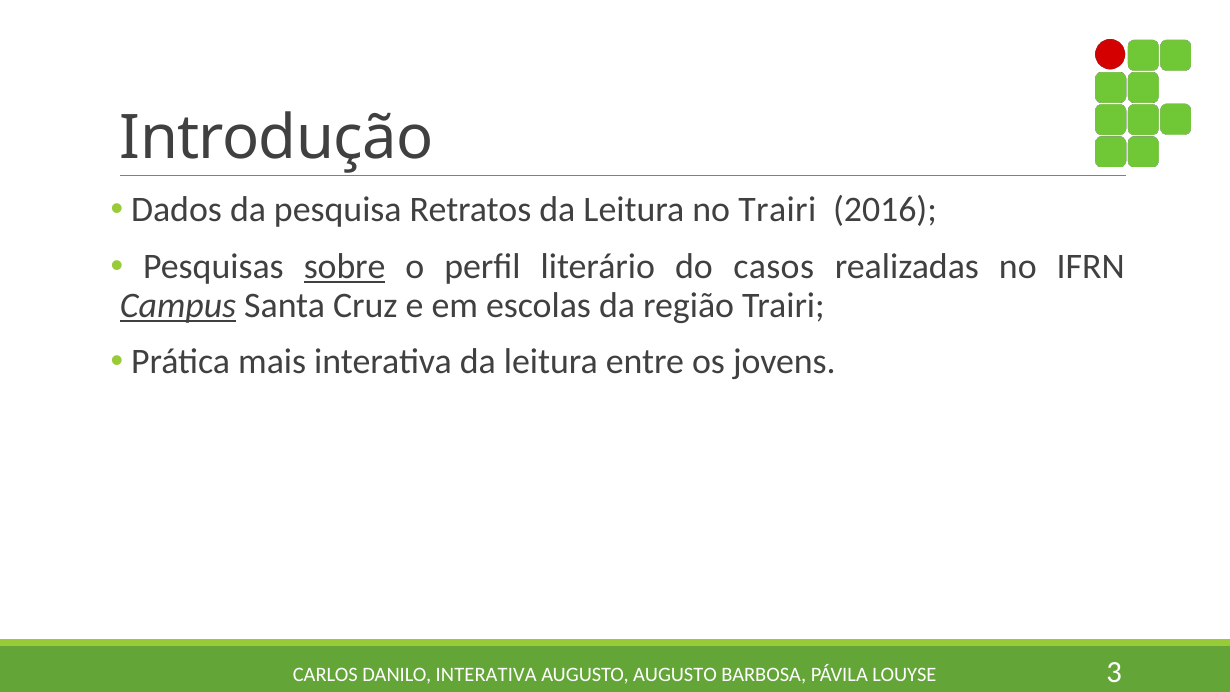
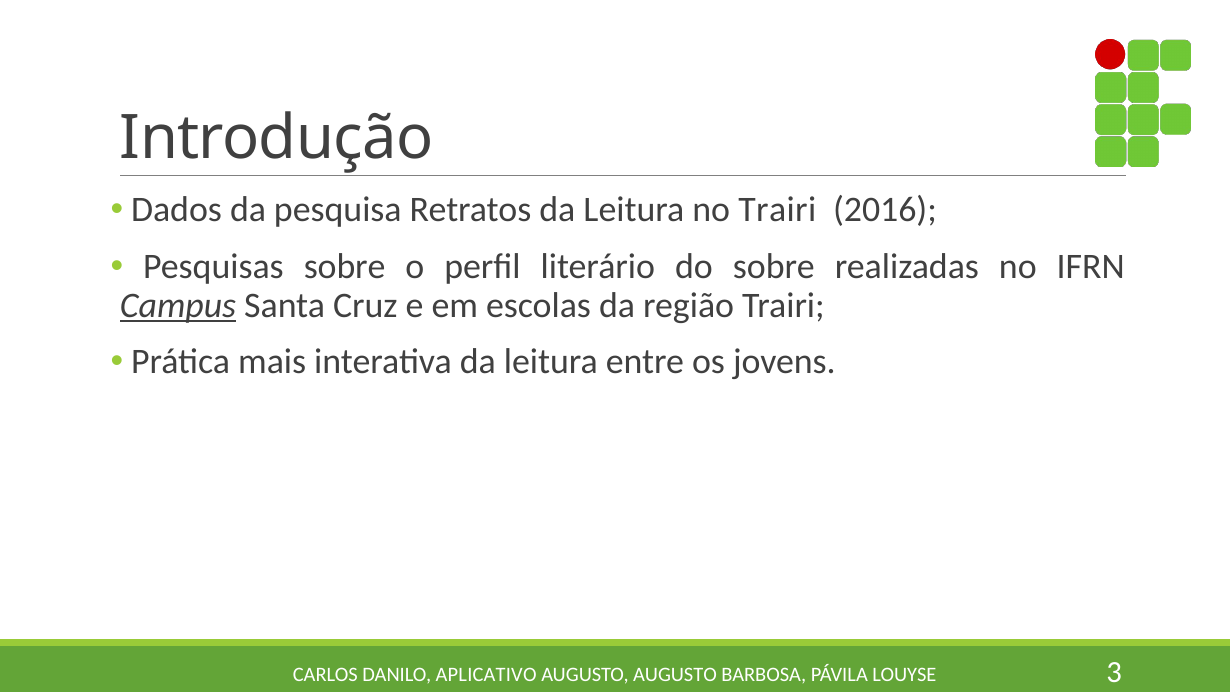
sobre underline: present -> none (345, 267)
do casos: casos -> sobre (774, 267)
DANILO INTERATIVA: INTERATIVA -> APLICATIVO (486, 675)
